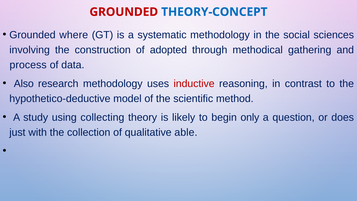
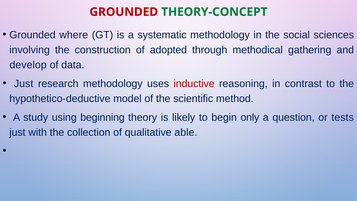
THEORY-CONCEPT colour: blue -> green (214, 12)
process: process -> develop (28, 65)
Also: Also -> Just (24, 84)
collecting: collecting -> beginning (102, 117)
does: does -> tests (343, 117)
